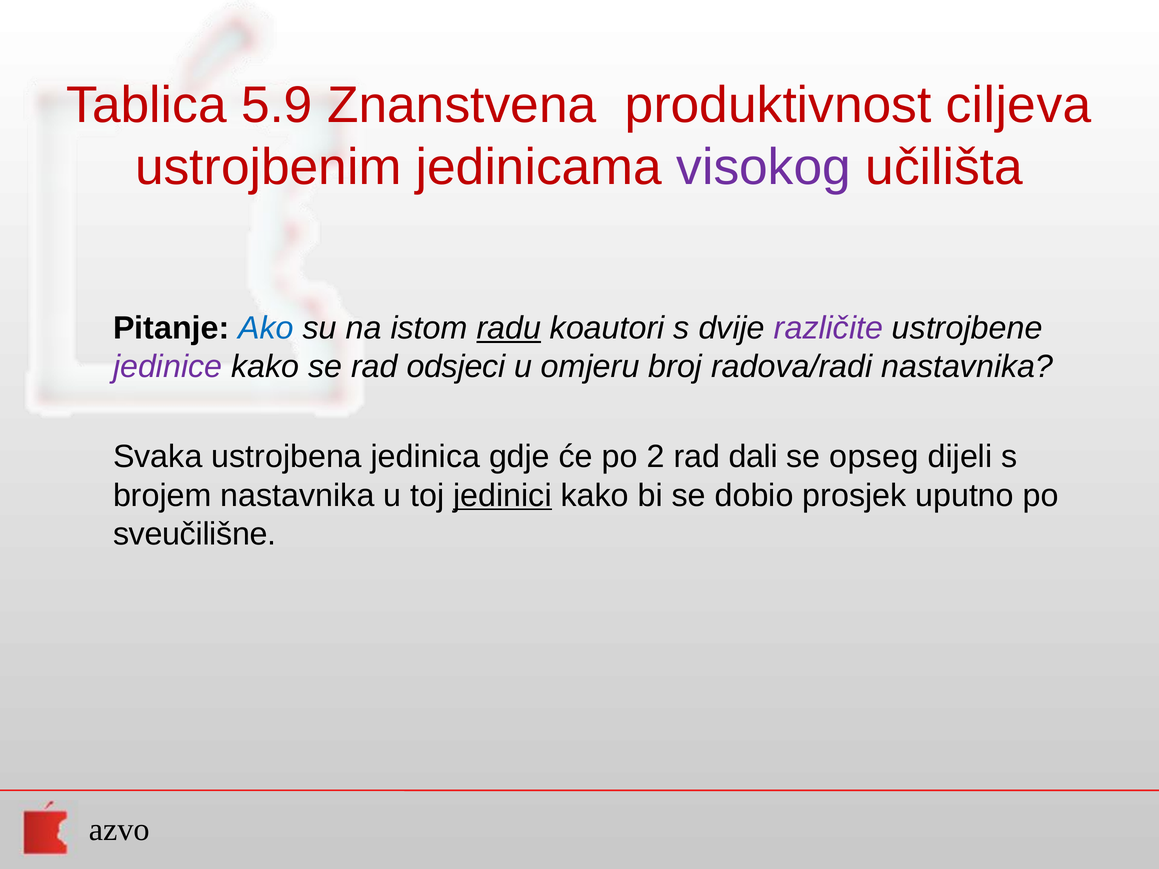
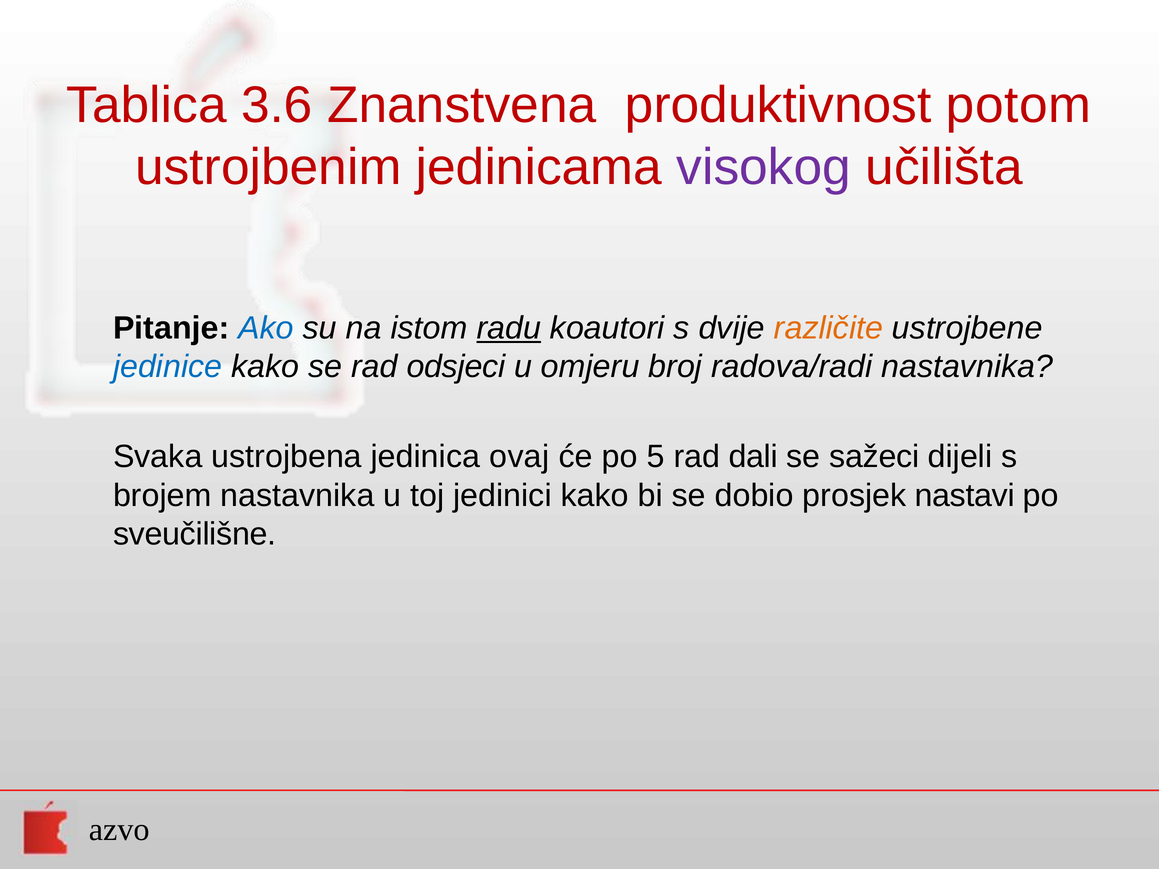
5.9: 5.9 -> 3.6 (277, 105)
ciljeva: ciljeva -> potom (1018, 105)
različite colour: purple -> orange (828, 328)
jedinice colour: purple -> blue (168, 367)
gdje: gdje -> ovaj (519, 457)
2: 2 -> 5 (656, 457)
opseg: opseg -> sažeci (874, 457)
jedinici underline: present -> none (502, 496)
uputno: uputno -> nastavi (965, 496)
